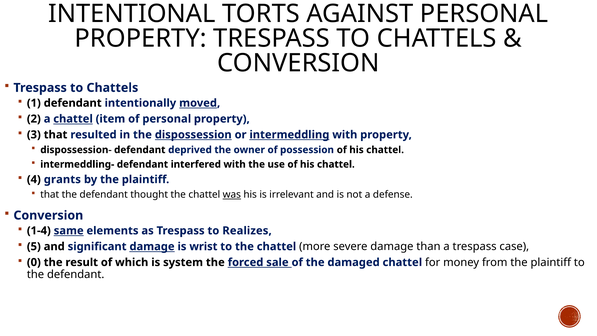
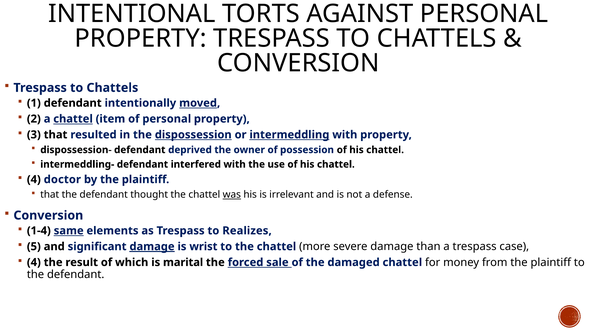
grants: grants -> doctor (62, 179)
damage underline: none -> present (152, 246)
0: 0 -> 4 (34, 262)
system: system -> marital (183, 262)
